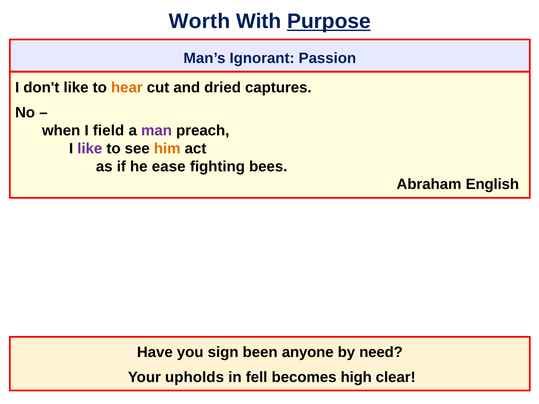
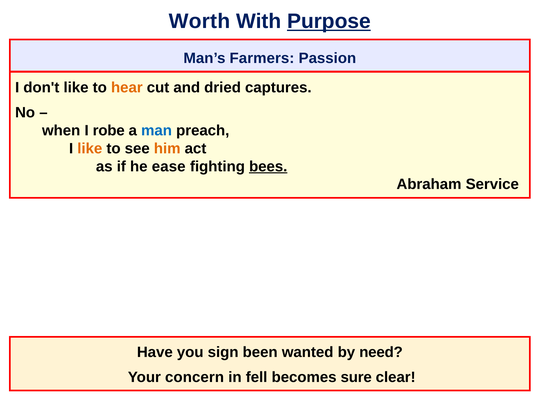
Ignorant: Ignorant -> Farmers (262, 58)
field: field -> robe (109, 131)
man colour: purple -> blue (157, 131)
like colour: purple -> orange (90, 149)
bees underline: none -> present (268, 167)
English: English -> Service (492, 184)
anyone: anyone -> wanted (308, 352)
upholds: upholds -> concern (195, 378)
high: high -> sure (356, 378)
